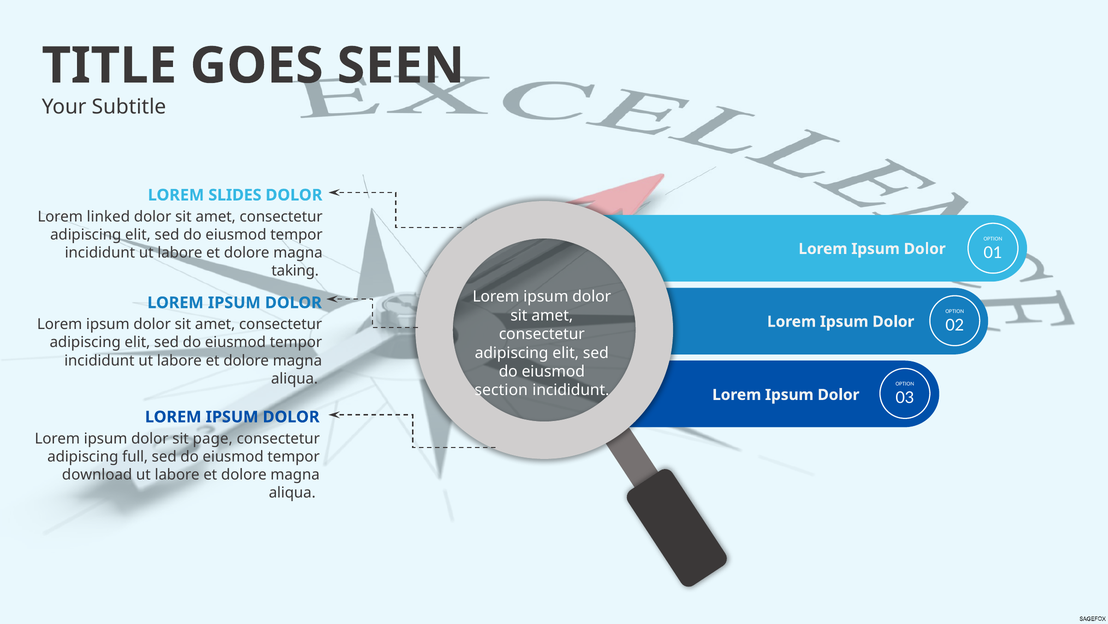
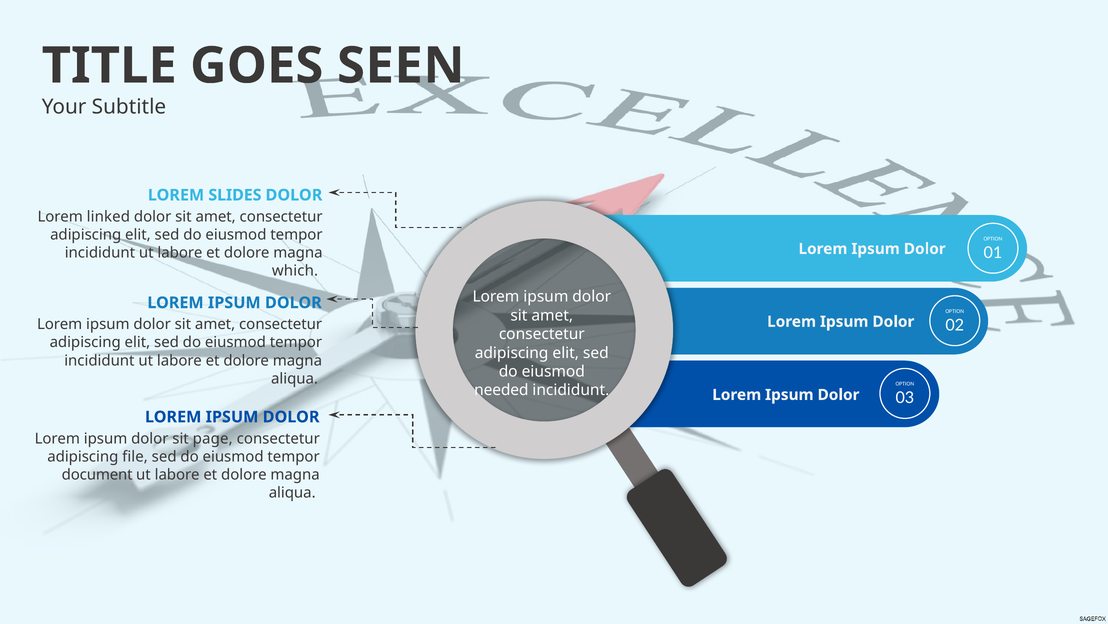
taking: taking -> which (295, 271)
section: section -> needed (501, 390)
full: full -> file (135, 456)
download: download -> document (97, 474)
